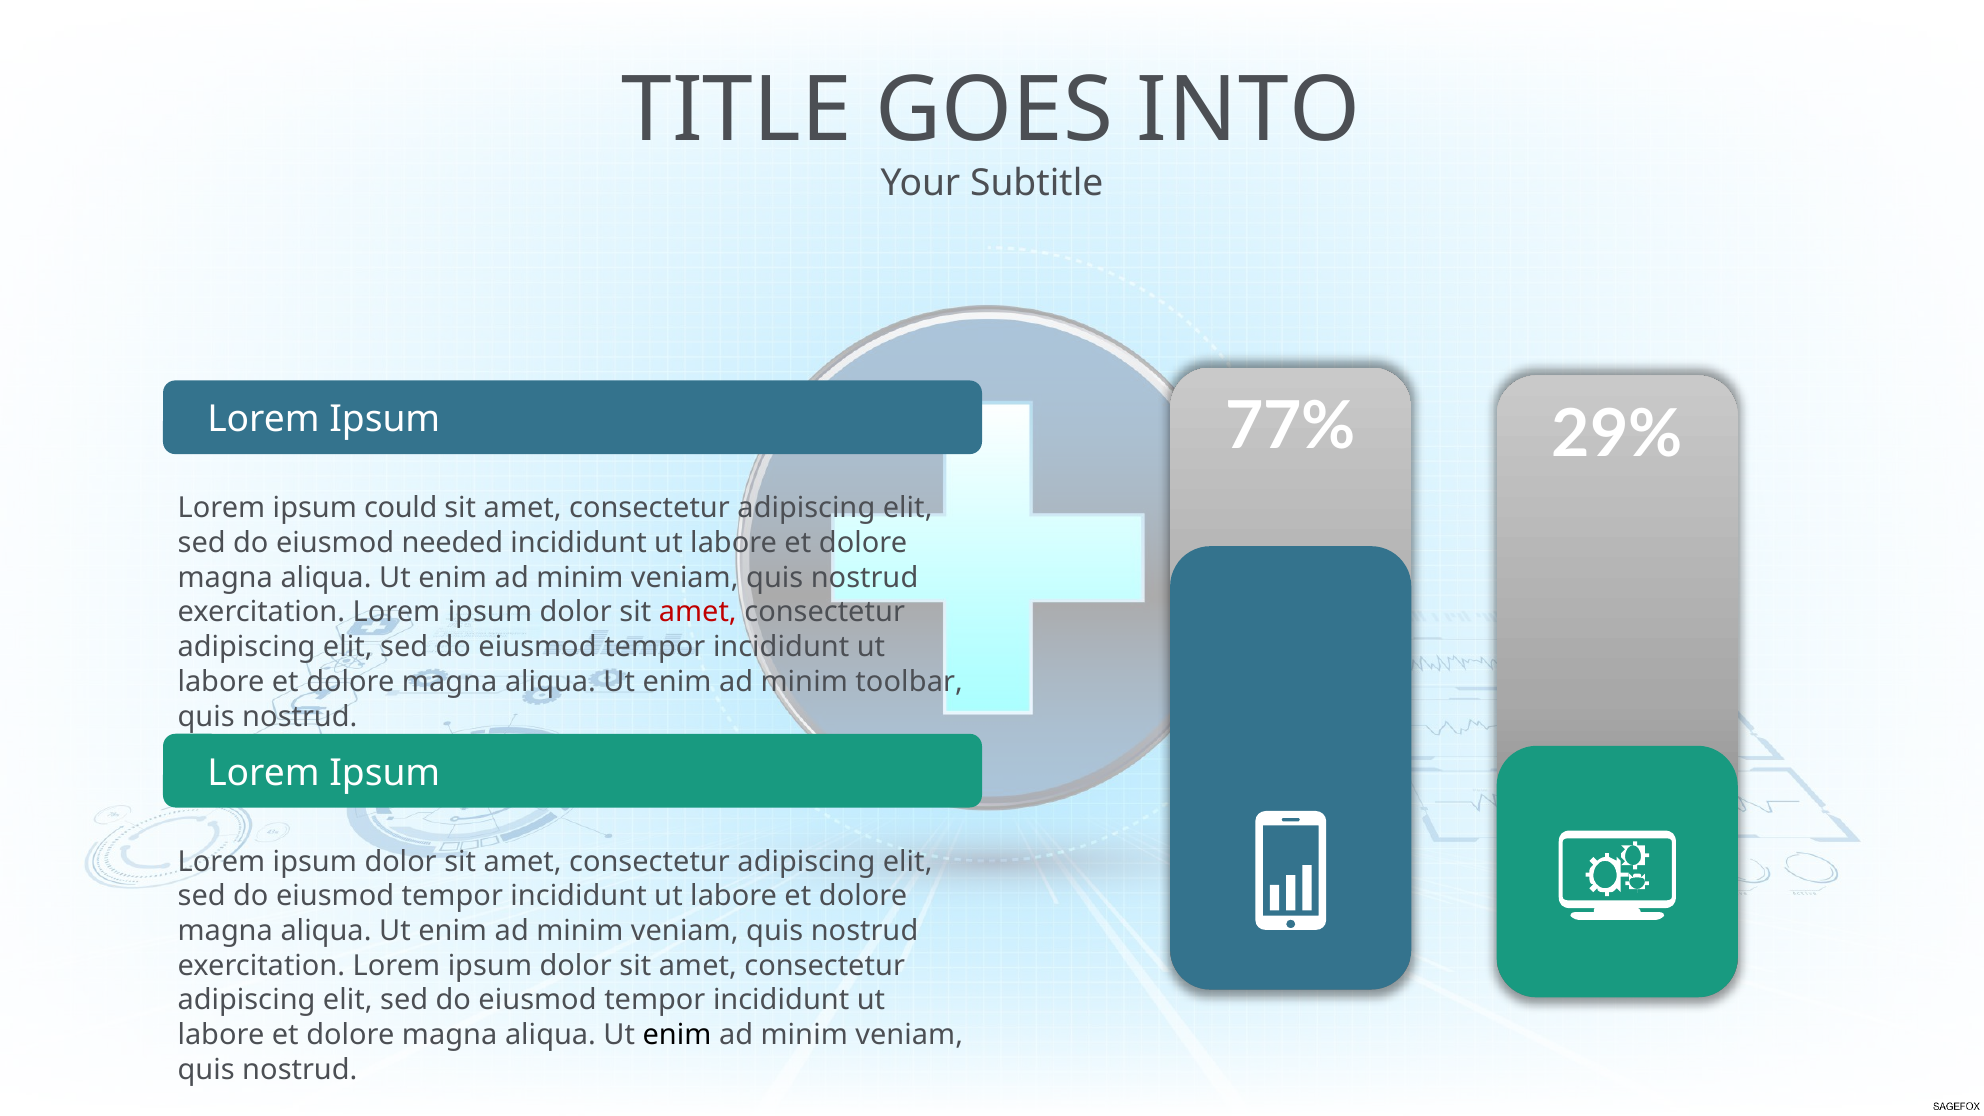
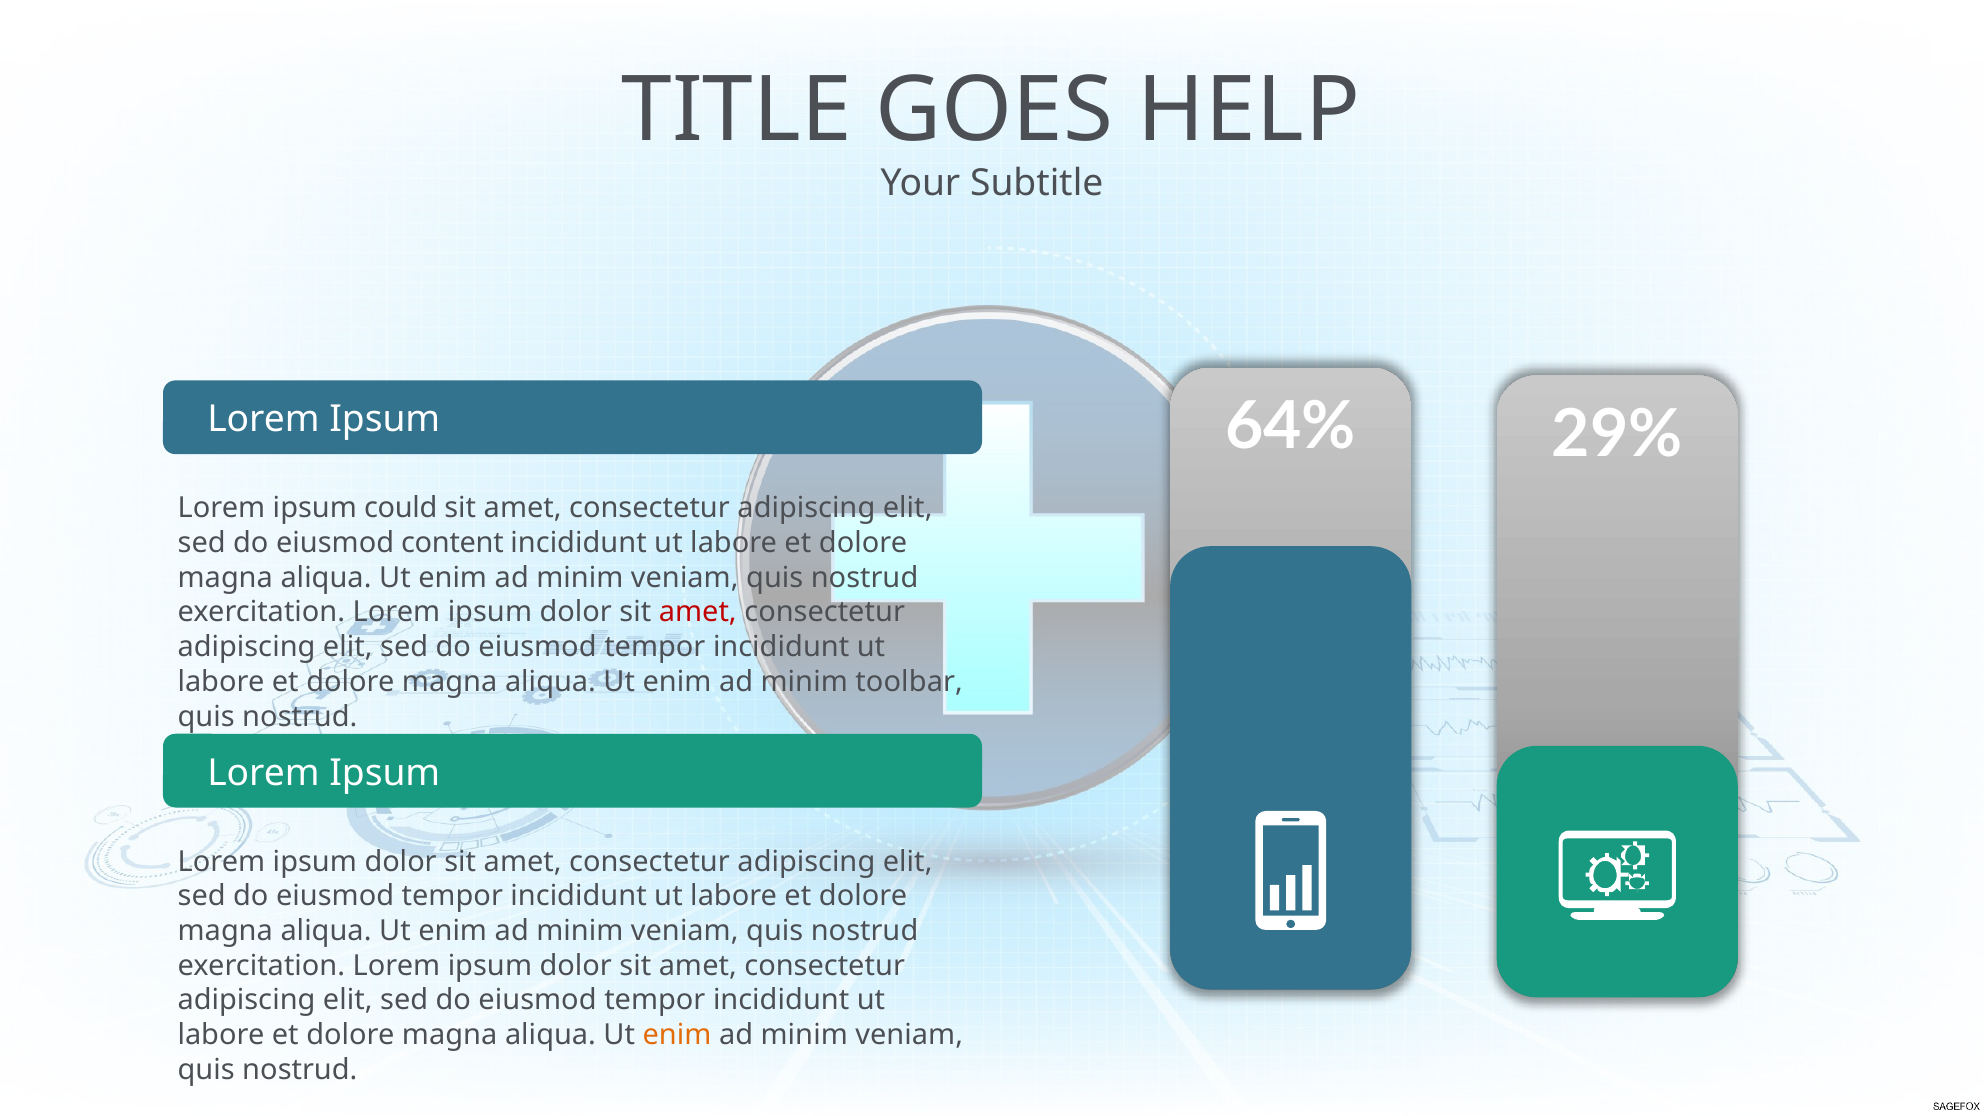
INTO: INTO -> HELP (1249, 110)
77%: 77% -> 64% (1291, 427)
needed: needed -> content (452, 543)
enim colour: black -> orange (677, 1035)
